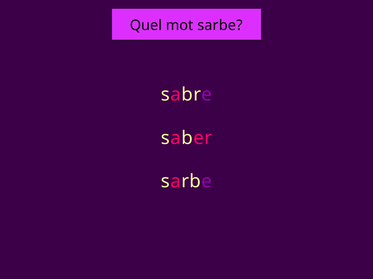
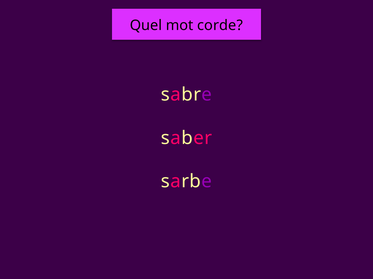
mot sarbe: sarbe -> corde (220, 25)
